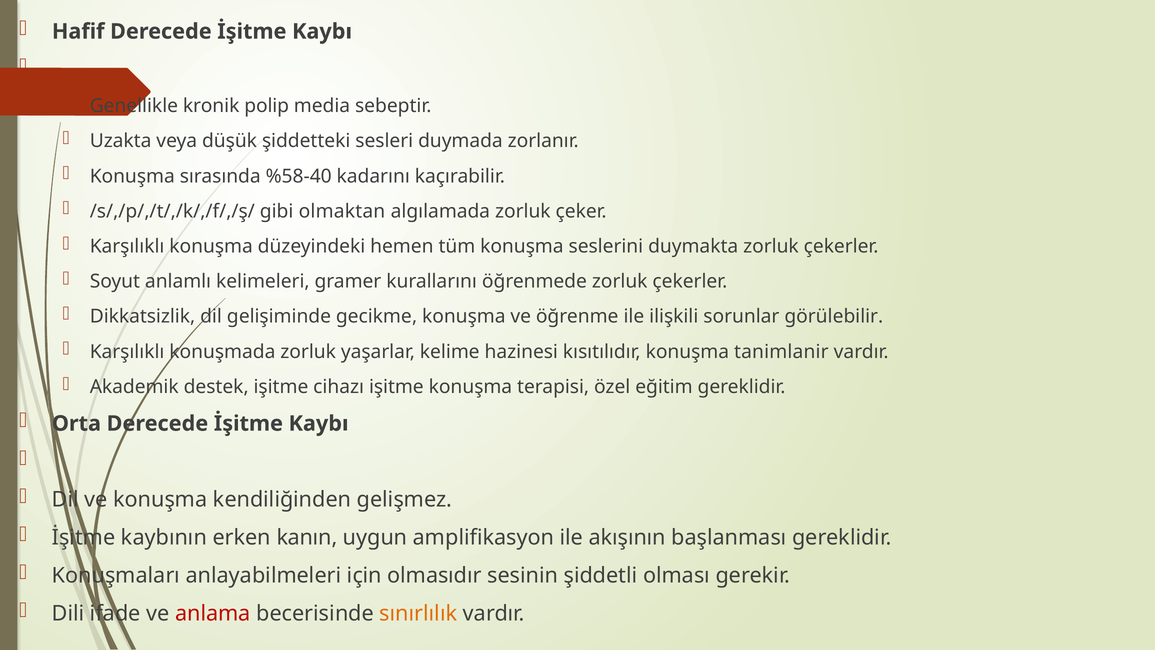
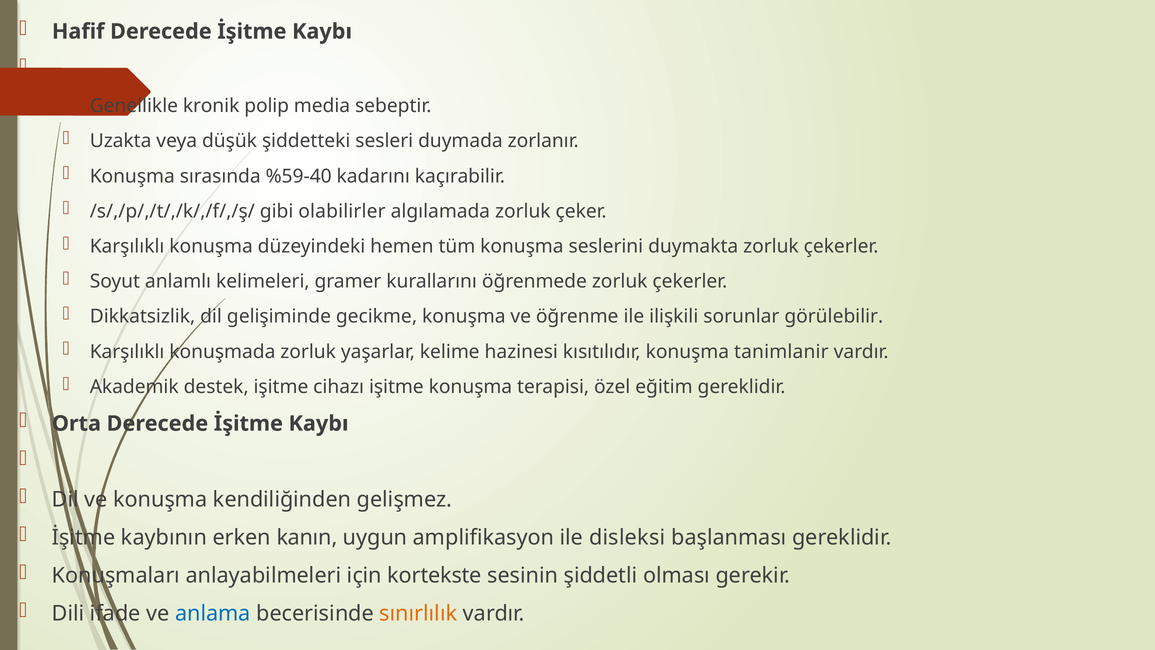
%58-40: %58-40 -> %59-40 (299, 176)
olmaktan: olmaktan -> olabilirler (342, 211)
akışının: akışının -> disleksi (627, 537)
olmasıdır: olmasıdır -> kortekste (435, 575)
anlama colour: red -> blue (213, 614)
